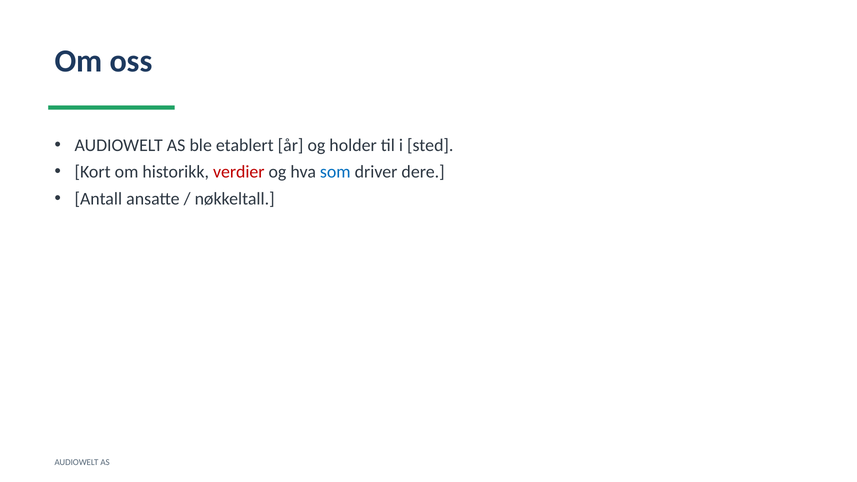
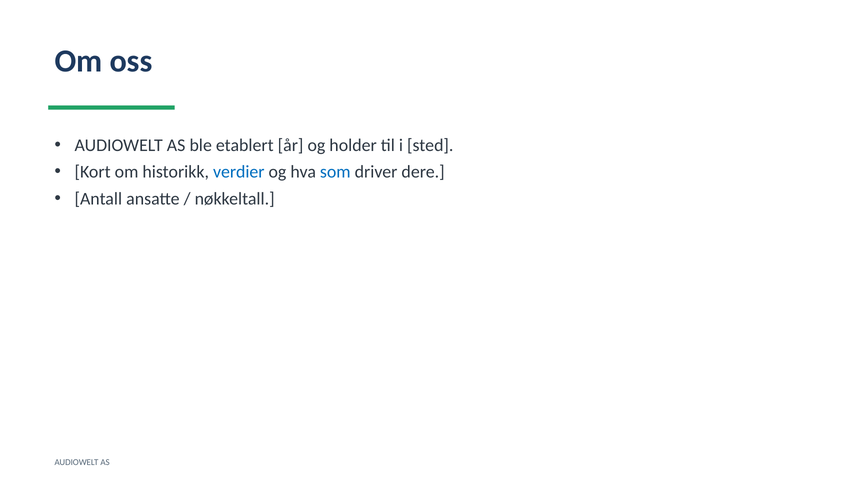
verdier colour: red -> blue (239, 172)
